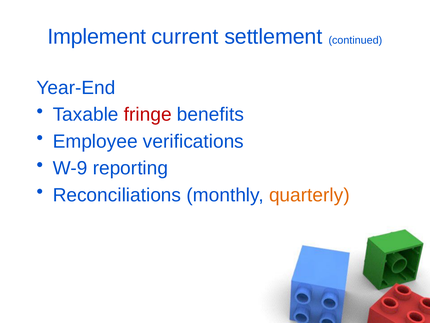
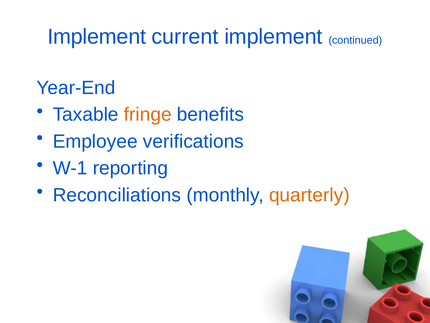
current settlement: settlement -> implement (273, 37)
fringe colour: red -> orange (148, 114)
W-9: W-9 -> W-1 (70, 168)
